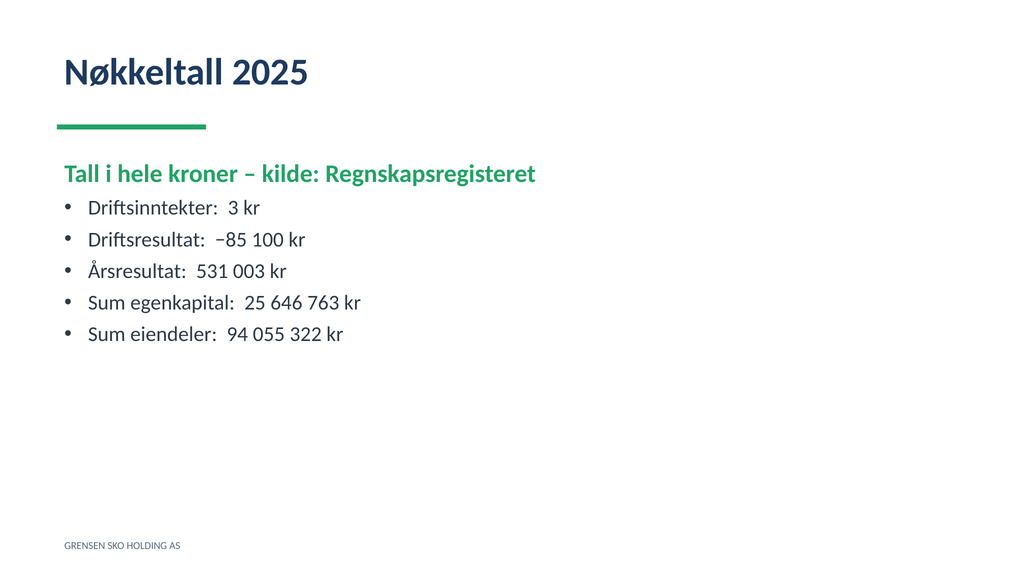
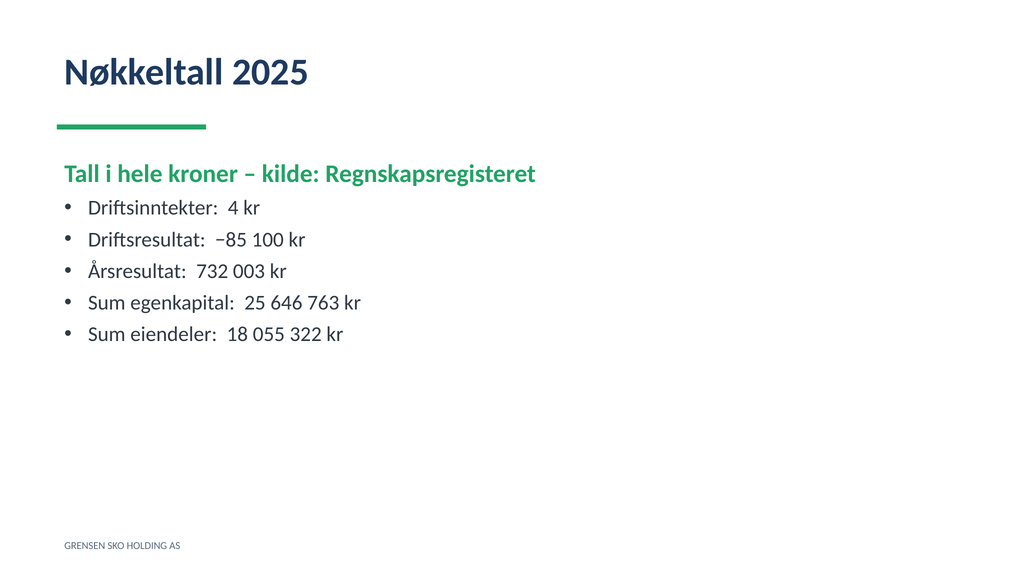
3: 3 -> 4 (233, 208)
531: 531 -> 732 (212, 271)
94: 94 -> 18 (237, 334)
